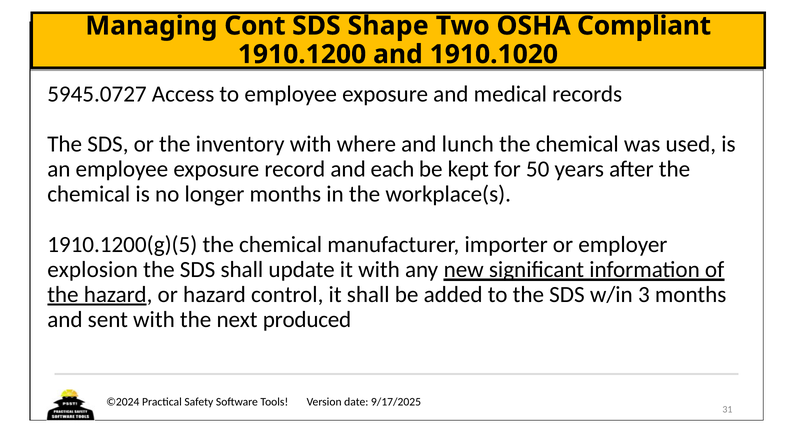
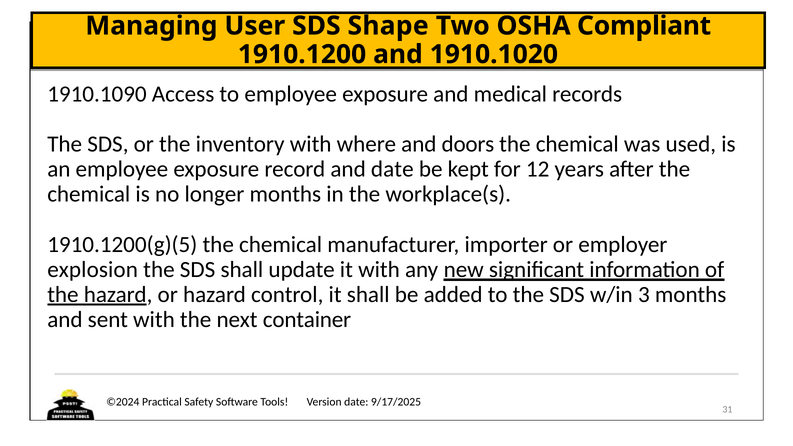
Cont: Cont -> User (255, 26)
5945.0727: 5945.0727 -> 1910.1090 (97, 94)
lunch: lunch -> doors (468, 144)
and each: each -> date (392, 169)
50: 50 -> 12 (538, 169)
produced: produced -> container (307, 320)
